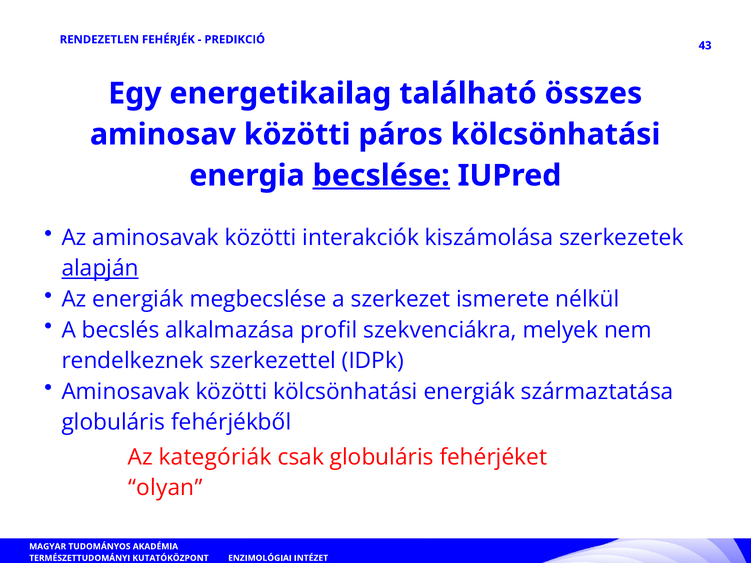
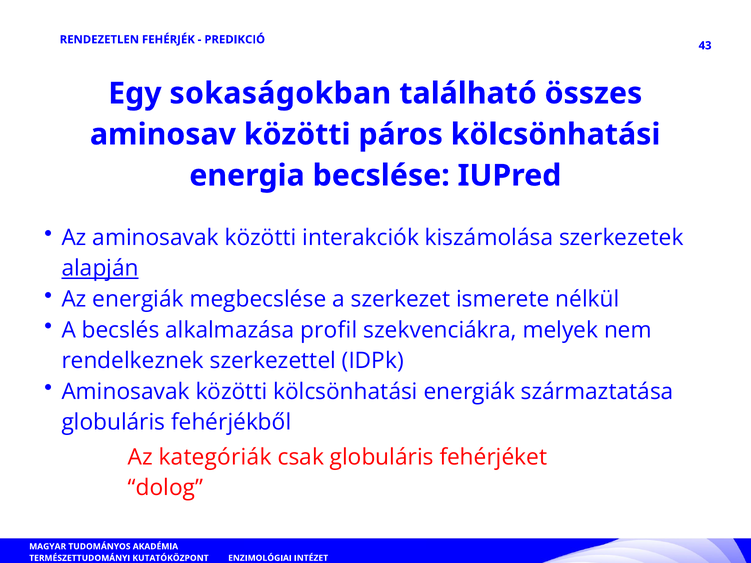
energetikailag: energetikailag -> sokaságokban (280, 93)
becslése underline: present -> none (381, 176)
olyan: olyan -> dolog (165, 488)
